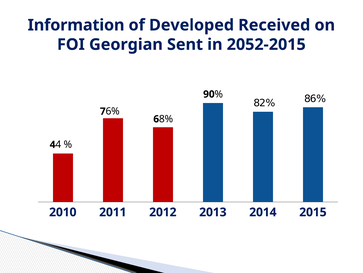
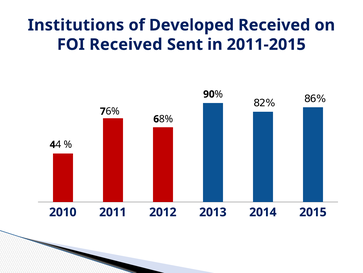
Information: Information -> Institutions (76, 25)
FOI Georgian: Georgian -> Received (126, 44)
2052-2015: 2052-2015 -> 2011-2015 (266, 44)
